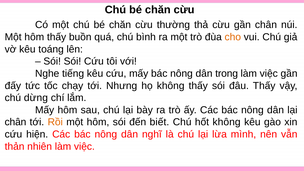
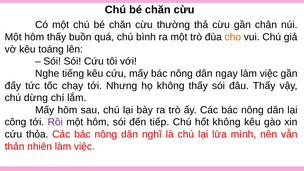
trong: trong -> ngay (227, 74)
chân: chân -> công (15, 122)
Rồi colour: orange -> purple (55, 122)
biết: biết -> tiếp (159, 122)
hiện: hiện -> thỏa (37, 134)
